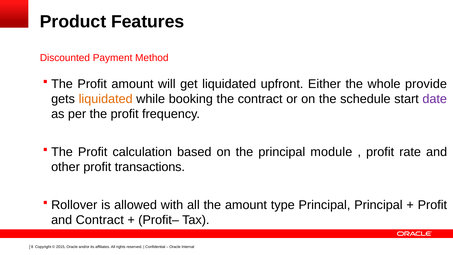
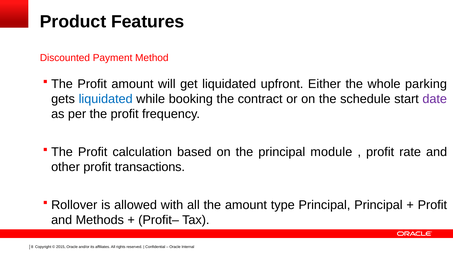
provide: provide -> parking (426, 84)
liquidated colour: orange -> blue (106, 99)
and Contract: Contract -> Methods (100, 220)
